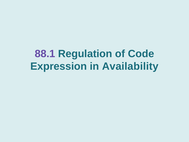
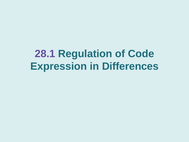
88.1: 88.1 -> 28.1 (45, 54)
Availability: Availability -> Differences (130, 66)
